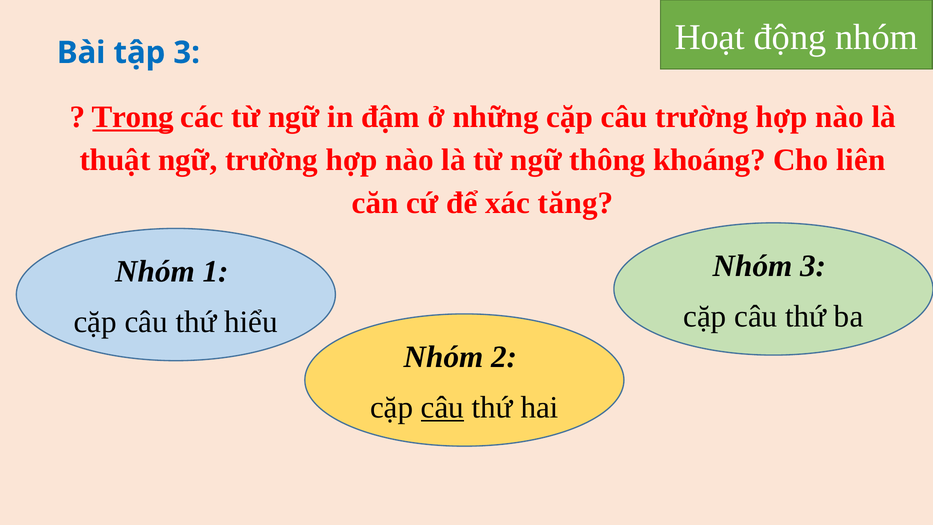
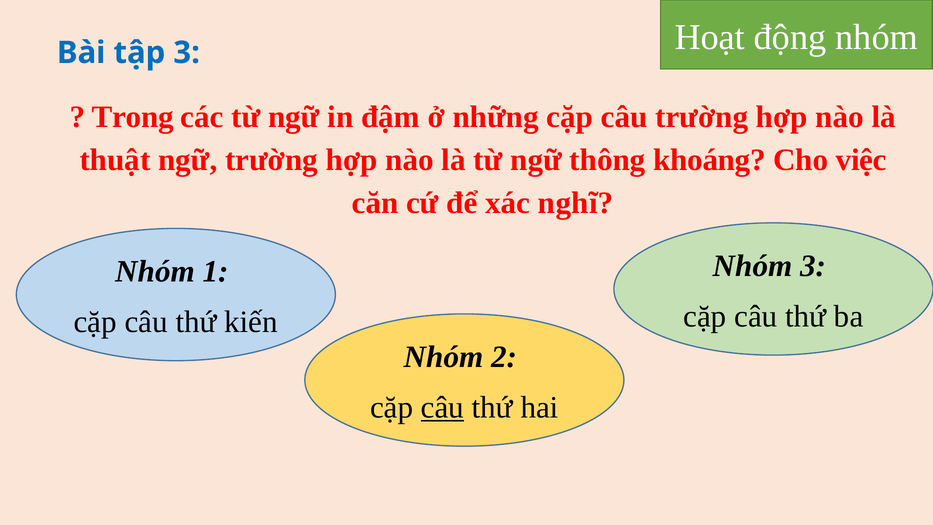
Trong underline: present -> none (133, 117)
liên: liên -> việc (861, 160)
tăng: tăng -> nghĩ (576, 203)
hiểu: hiểu -> kiến (251, 322)
